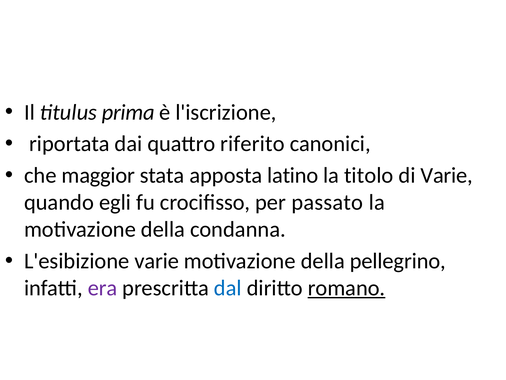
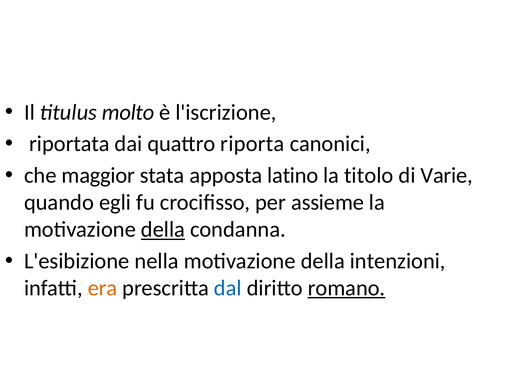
prima: prima -> molto (128, 112)
riferito: riferito -> riporta (252, 144)
passato: passato -> assieme (328, 202)
della underline: none -> present (163, 229)
L'esibizione varie: varie -> nella (157, 261)
pellegrino: pellegrino -> intenzioni (398, 261)
era colour: purple -> orange (103, 288)
